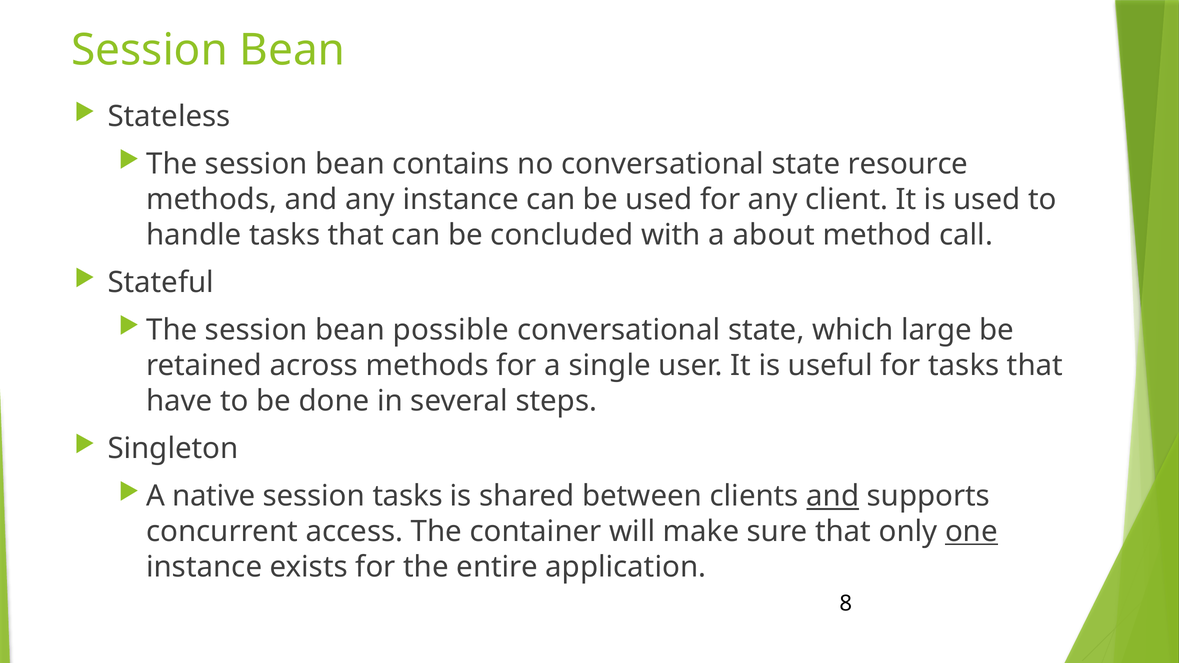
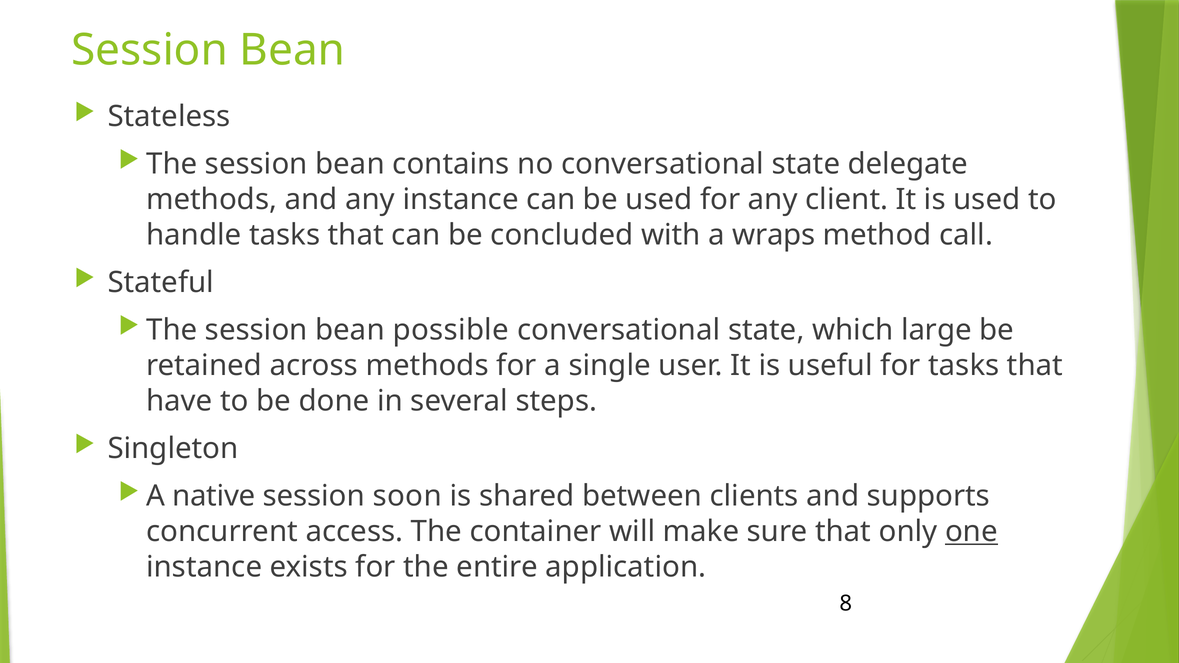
resource: resource -> delegate (908, 164)
about: about -> wraps (774, 235)
session tasks: tasks -> soon (407, 496)
and underline: present -> none (833, 496)
